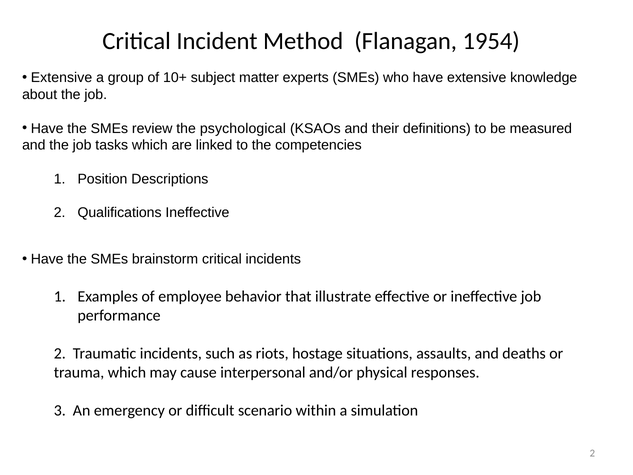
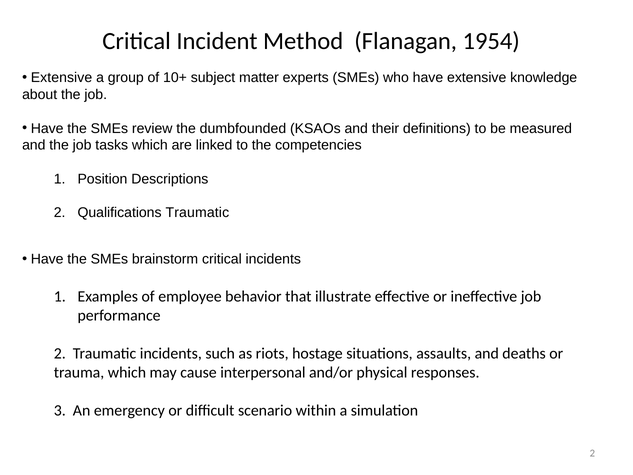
psychological: psychological -> dumbfounded (243, 128)
Qualifications Ineffective: Ineffective -> Traumatic (197, 213)
